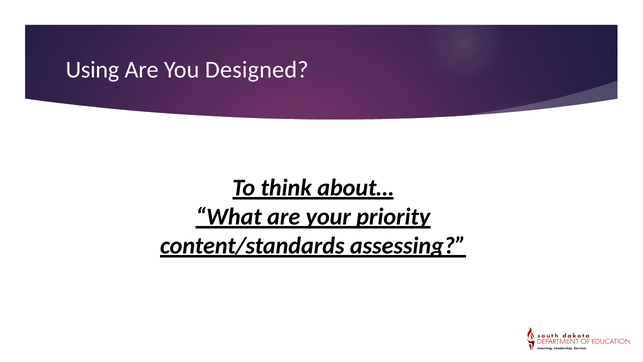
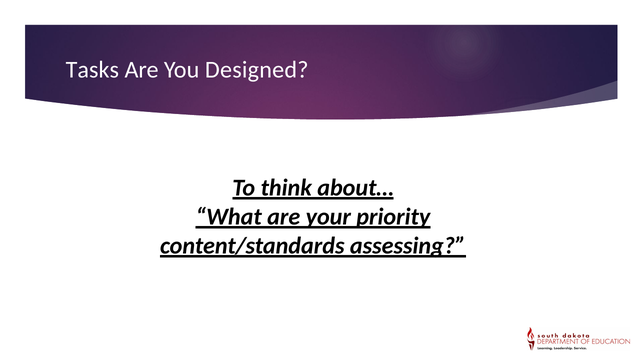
Using: Using -> Tasks (92, 70)
